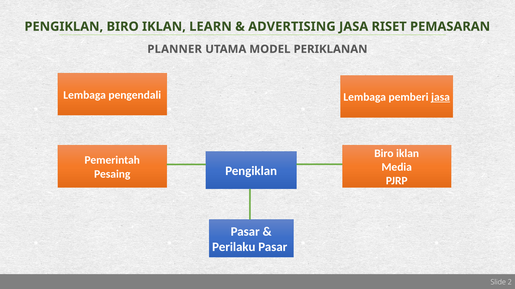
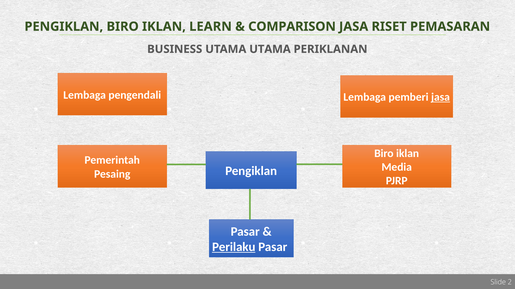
ADVERTISING: ADVERTISING -> COMPARISON (292, 27)
PLANNER: PLANNER -> BUSINESS (175, 49)
UTAMA MODEL: MODEL -> UTAMA (270, 49)
Perilaku underline: none -> present (234, 247)
